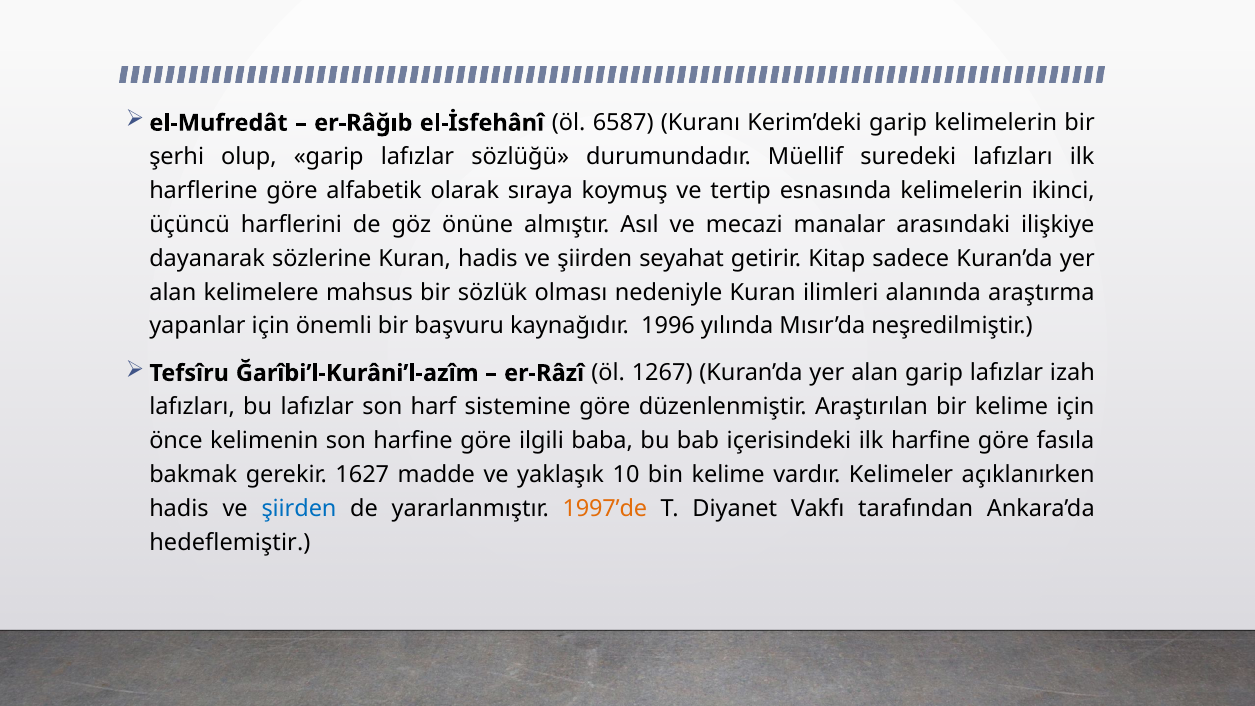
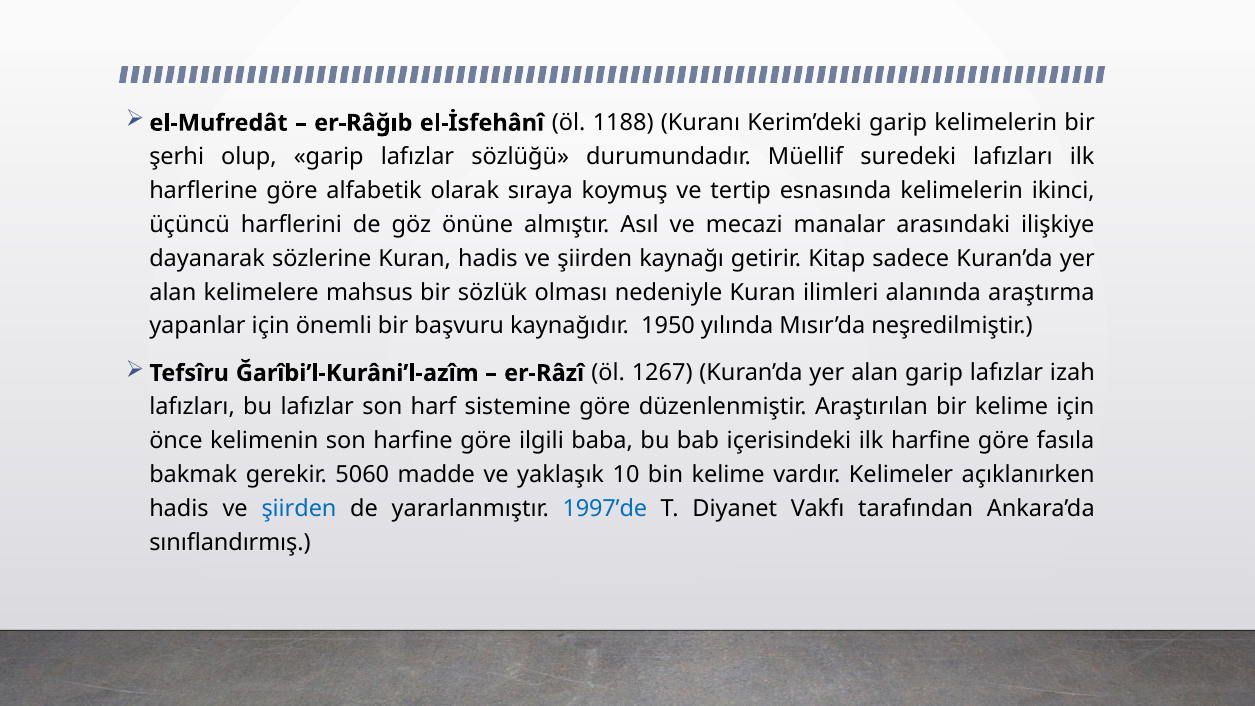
6587: 6587 -> 1188 (623, 123)
seyahat: seyahat -> kaynağı (682, 258)
1996: 1996 -> 1950 (668, 326)
1627: 1627 -> 5060 (362, 475)
1997’de colour: orange -> blue (605, 509)
hedeflemiştir: hedeflemiştir -> sınıflandırmış (230, 542)
